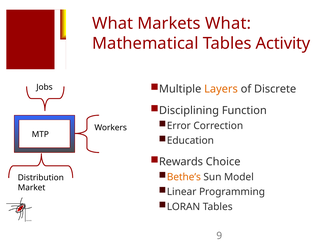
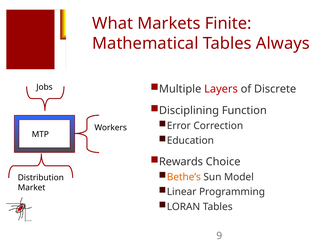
Markets What: What -> Finite (228, 23)
Activity: Activity -> Always (283, 43)
Layers colour: orange -> red (221, 89)
